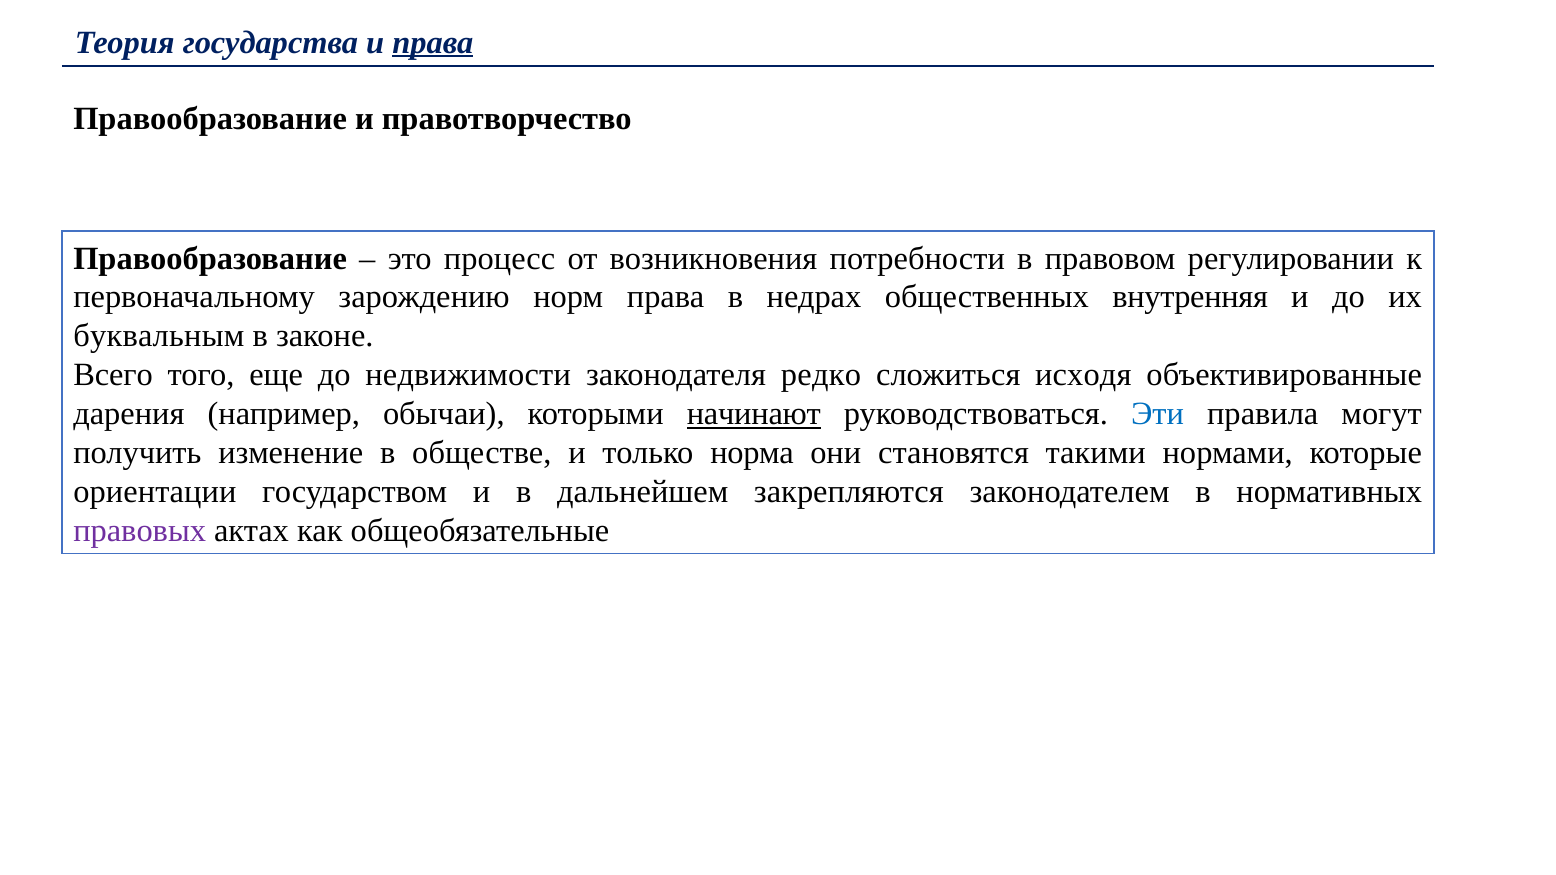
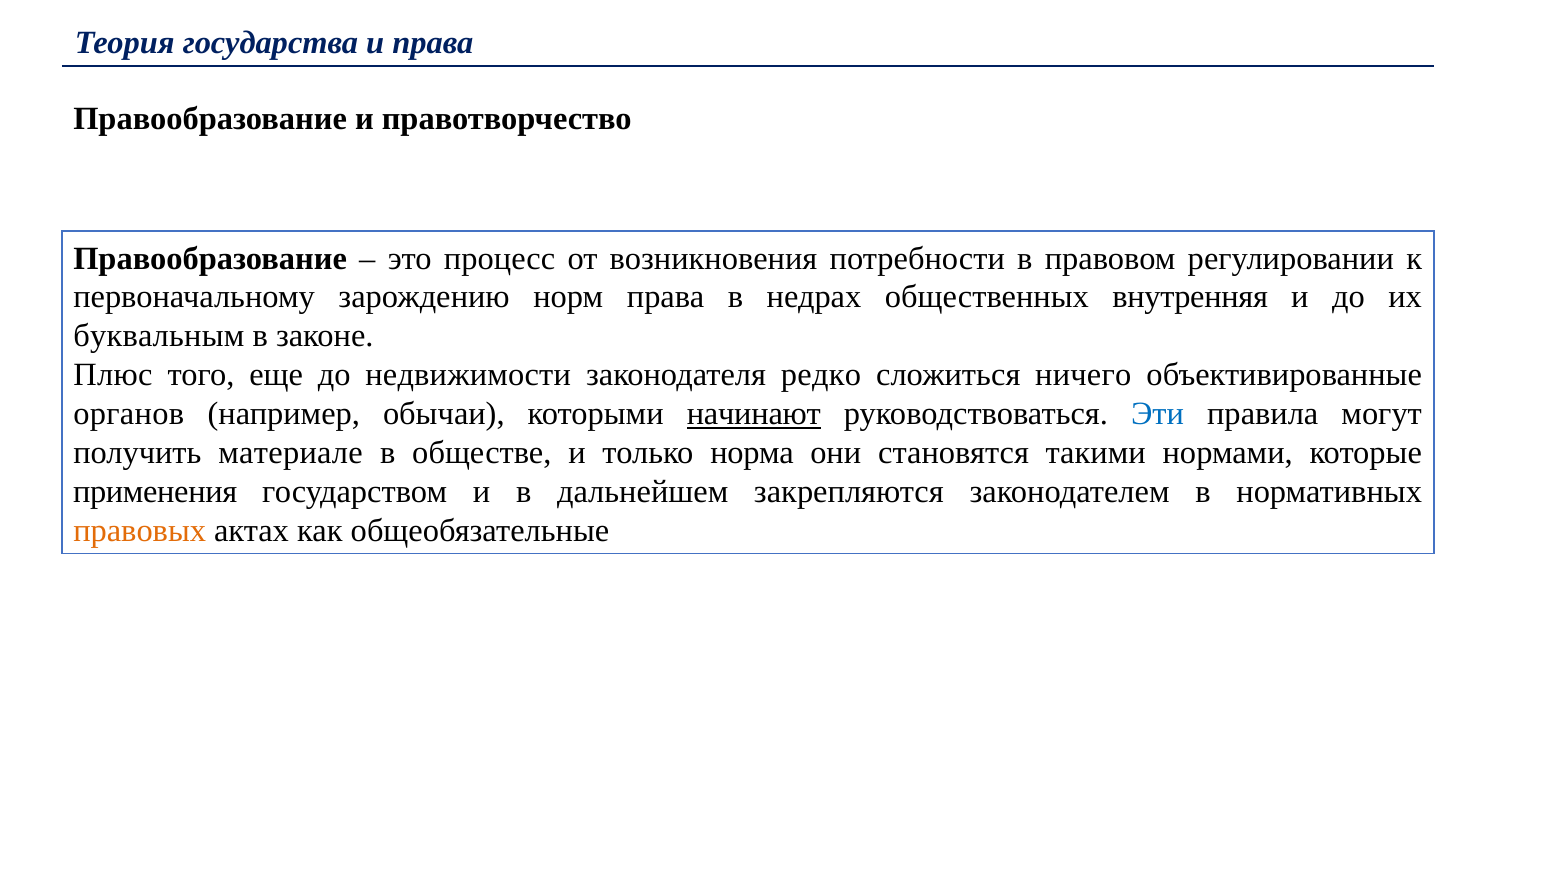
права underline: present -> none (433, 42)
Всего: Всего -> Плюс (113, 375)
исходя: исходя -> ничего (1083, 375)
дарения: дарения -> органов (129, 414)
изменение: изменение -> материале (291, 453)
ориентации: ориентации -> применения (155, 492)
правовых colour: purple -> orange (140, 531)
